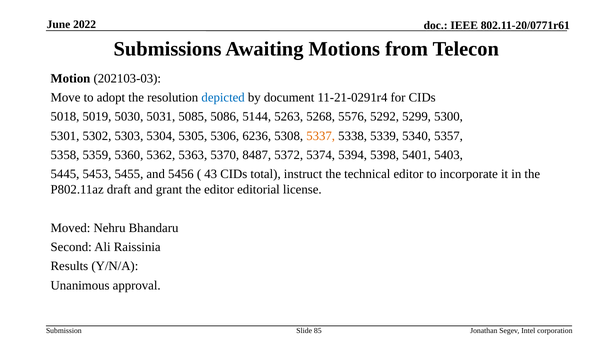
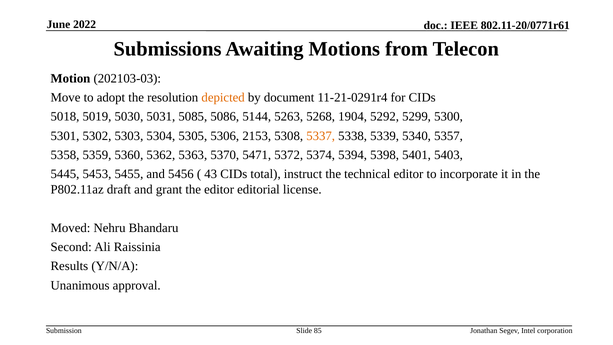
depicted colour: blue -> orange (223, 97)
5576: 5576 -> 1904 (353, 117)
6236: 6236 -> 2153 (257, 136)
8487: 8487 -> 5471 (257, 155)
